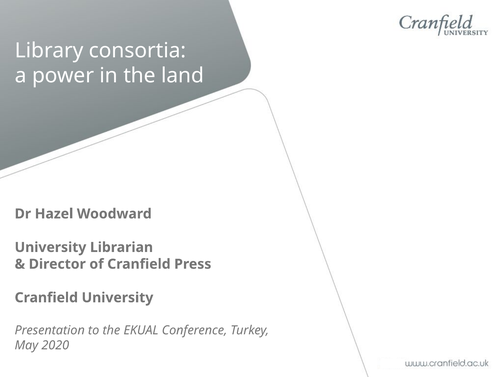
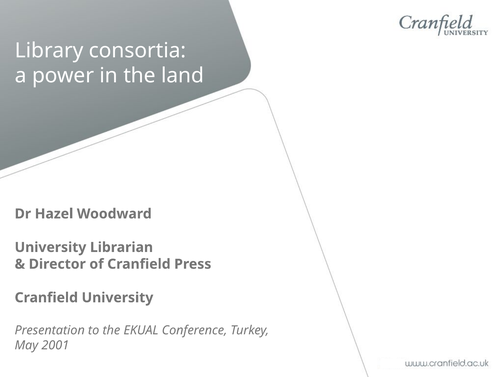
2020: 2020 -> 2001 (55, 346)
